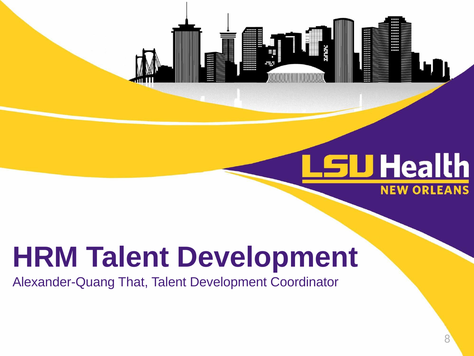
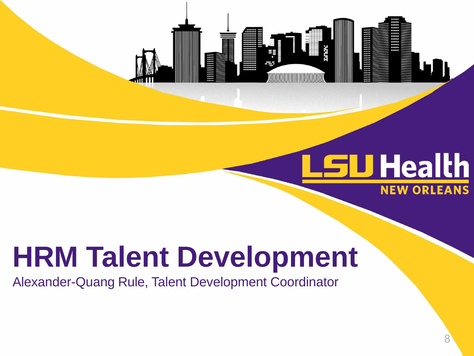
That: That -> Rule (133, 282)
